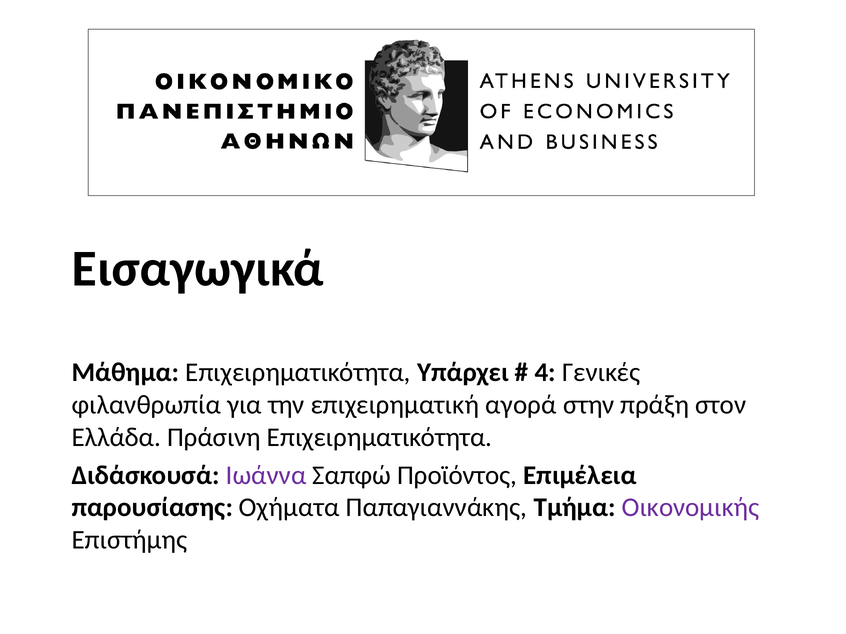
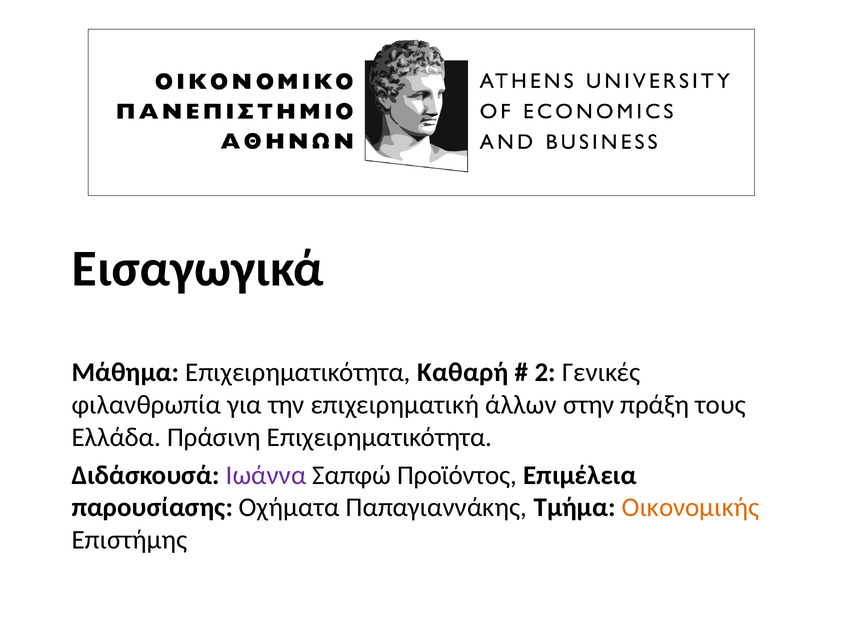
Υπάρχει: Υπάρχει -> Καθαρή (463, 373)
4: 4 -> 2 (545, 373)
αγορά: αγορά -> άλλων (521, 405)
στον: στον -> τους (721, 405)
Οικονομικής colour: purple -> orange (691, 508)
